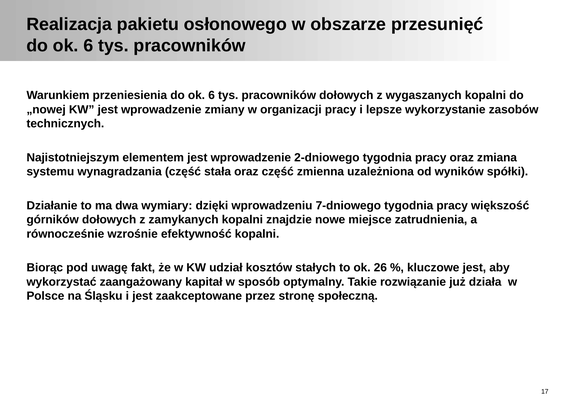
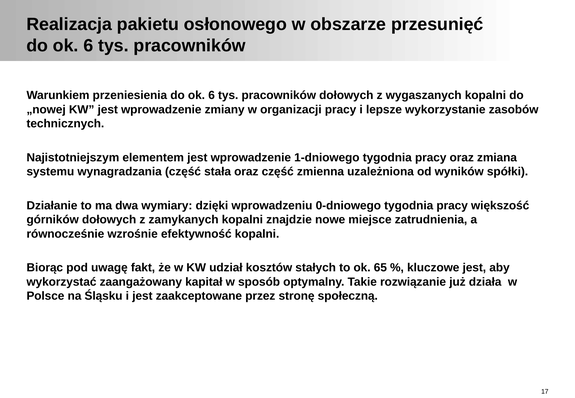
2-dniowego: 2-dniowego -> 1-dniowego (327, 158)
7-dniowego: 7-dniowego -> 0-dniowego (348, 206)
26: 26 -> 65 (380, 268)
